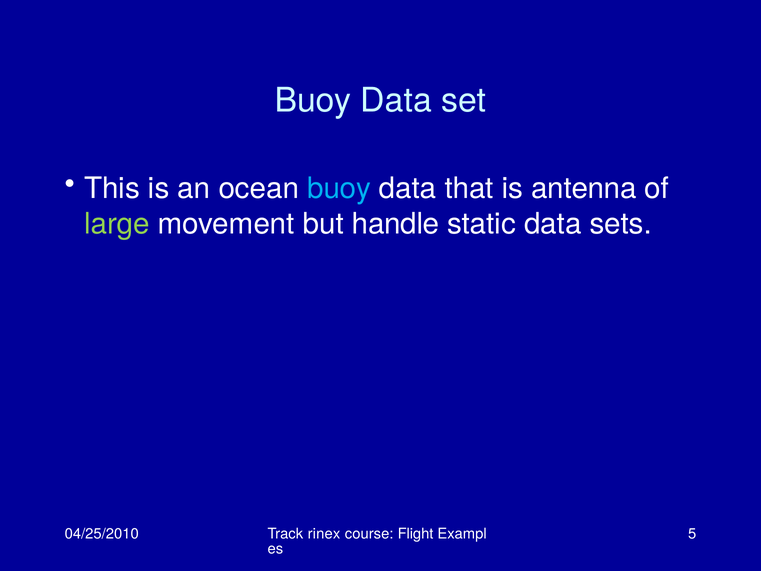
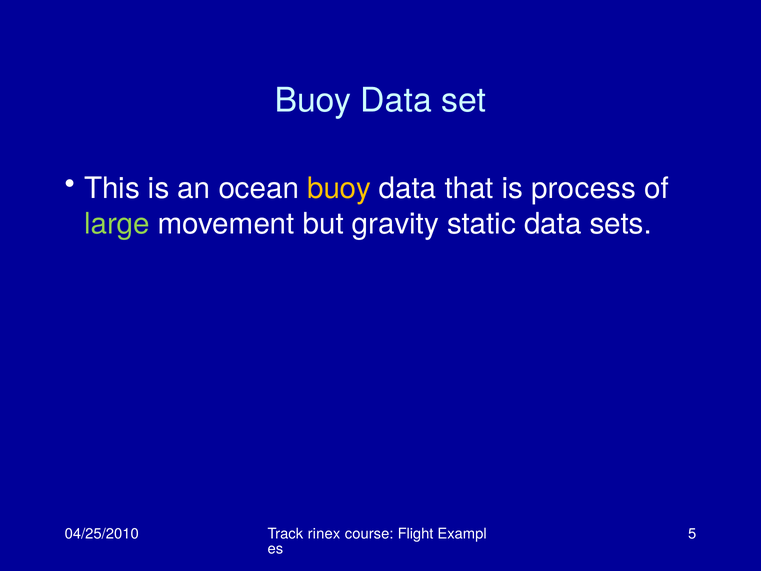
buoy colour: light blue -> yellow (339, 189)
antenna: antenna -> process (584, 189)
handle: handle -> gravity (395, 224)
